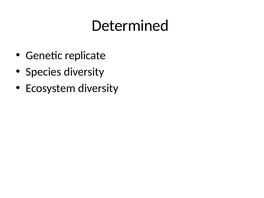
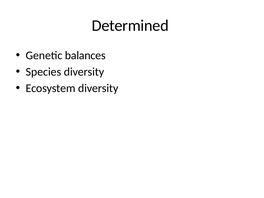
replicate: replicate -> balances (85, 55)
